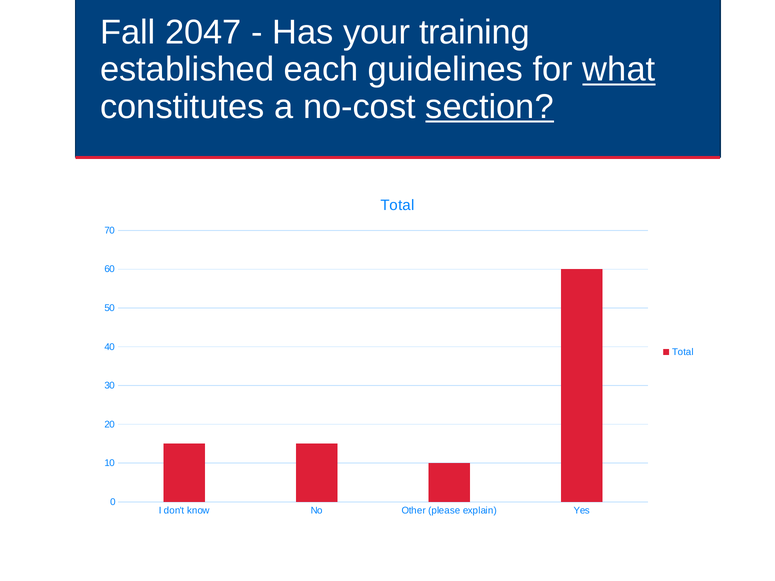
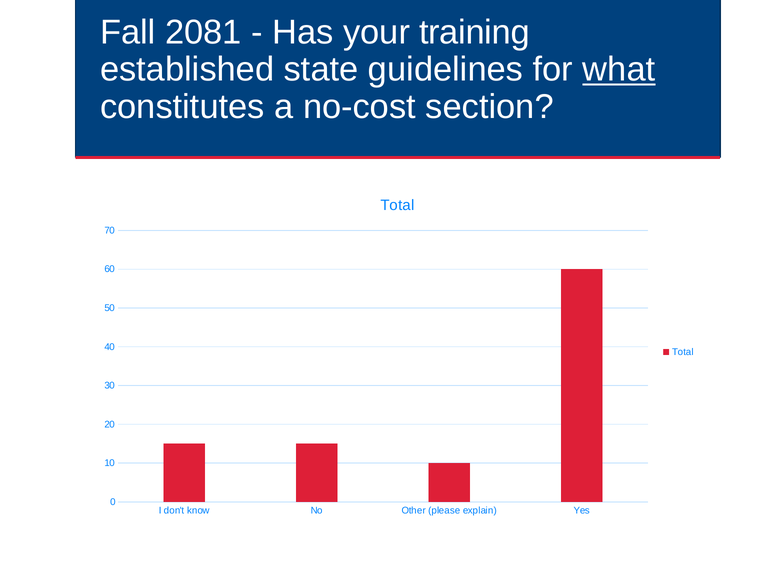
2047: 2047 -> 2081 (203, 32)
each: each -> state (321, 70)
section underline: present -> none (490, 107)
